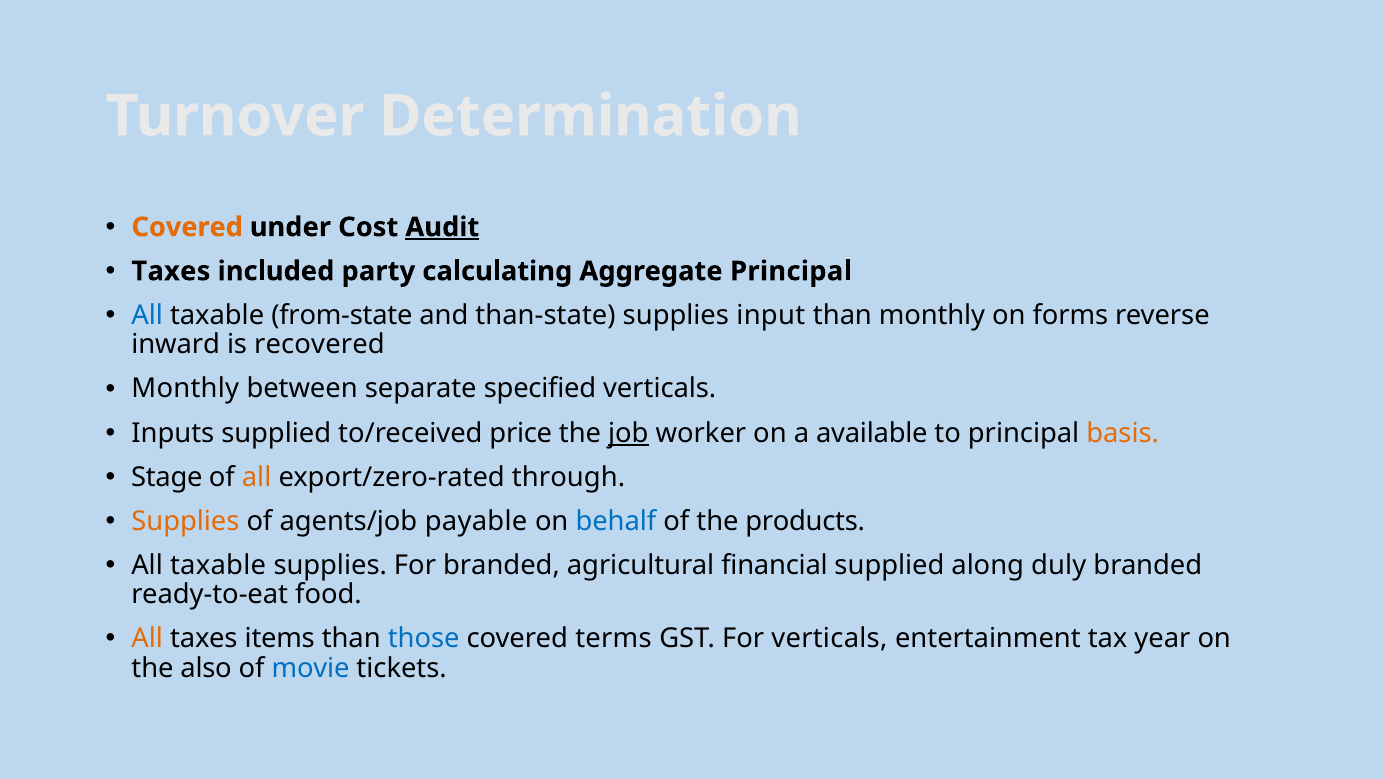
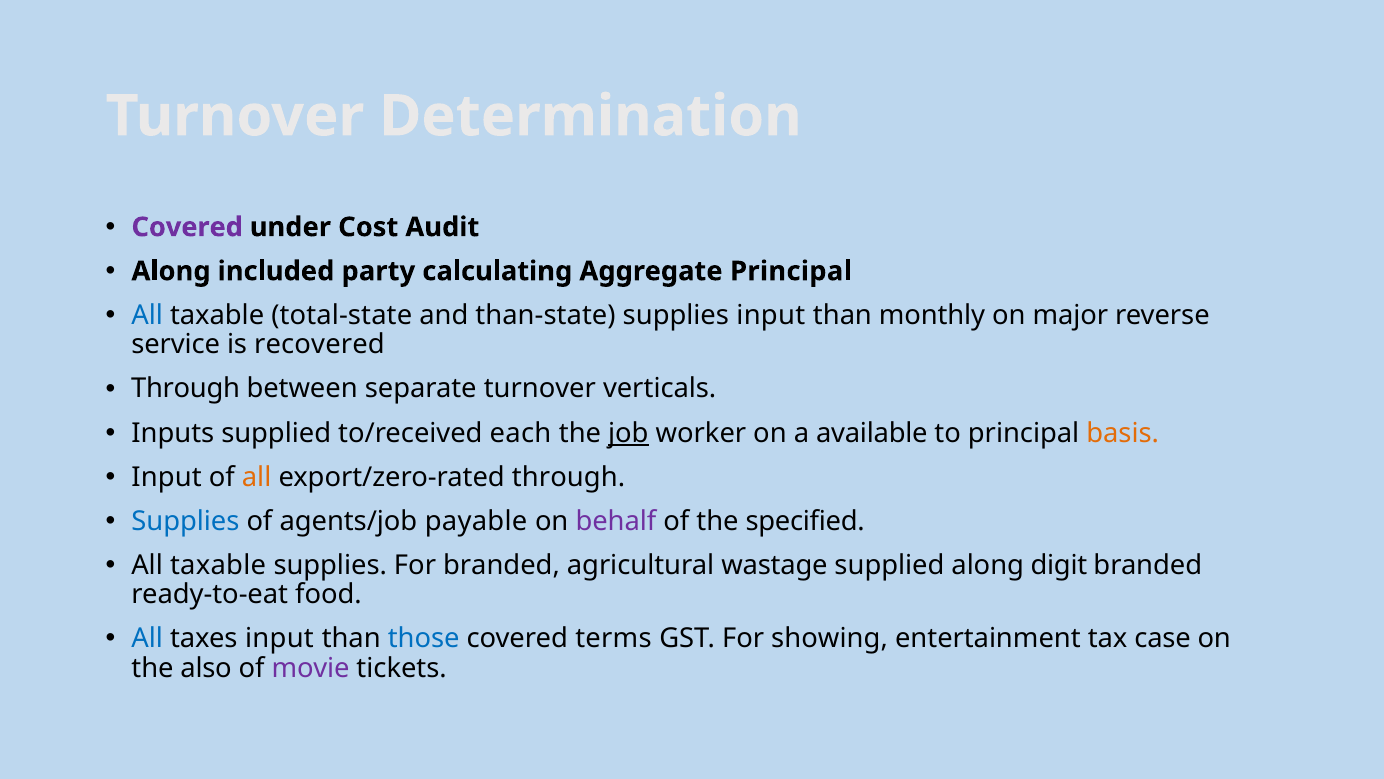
Covered colour: orange -> purple (187, 227)
Audit underline: present -> none (442, 227)
Taxes: Taxes -> Along (171, 271)
from-state: from-state -> total-state (342, 315)
forms: forms -> major (1070, 315)
inward: inward -> service (176, 345)
Monthly: Monthly -> Through (186, 389)
separate specified: specified -> turnover (540, 389)
price: price -> each (521, 433)
Stage: Stage -> Input (167, 477)
Supplies colour: orange -> blue (185, 521)
behalf colour: blue -> purple (616, 521)
products: products -> specified (805, 521)
financial: financial -> wastage (774, 565)
duly: duly -> digit (1059, 565)
All colour: orange -> blue (147, 638)
taxes items: items -> input (280, 638)
For verticals: verticals -> showing (830, 638)
year: year -> case (1163, 638)
movie colour: blue -> purple (311, 668)
